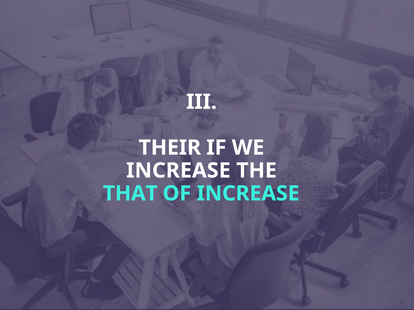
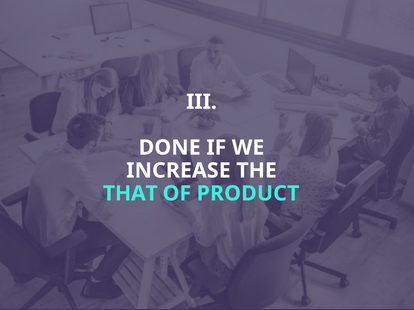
THEIR: THEIR -> DONE (170, 148)
OF INCREASE: INCREASE -> PRODUCT (248, 194)
